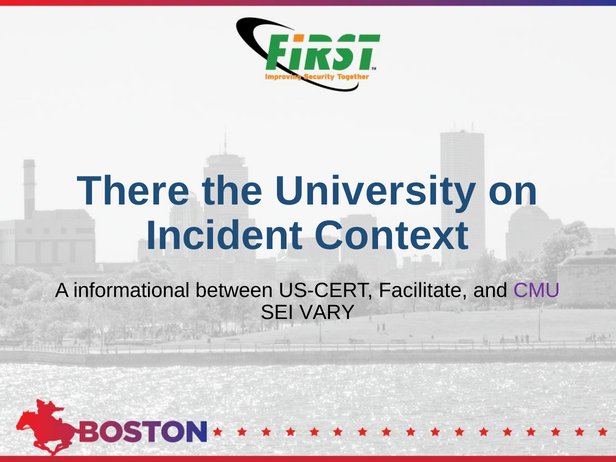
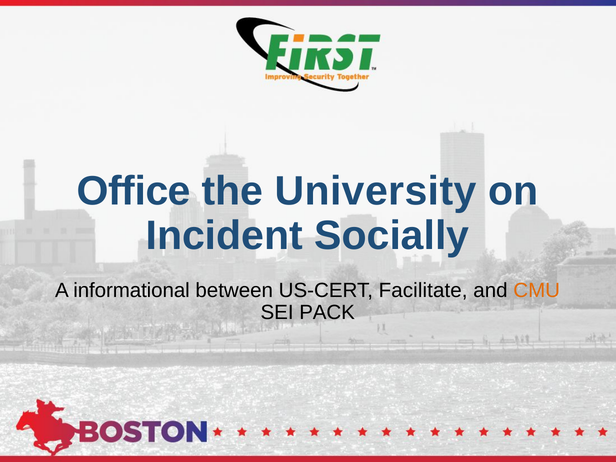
There: There -> Office (134, 191)
Context: Context -> Socially (392, 236)
CMU colour: purple -> orange (537, 291)
VARY: VARY -> PACK (327, 313)
